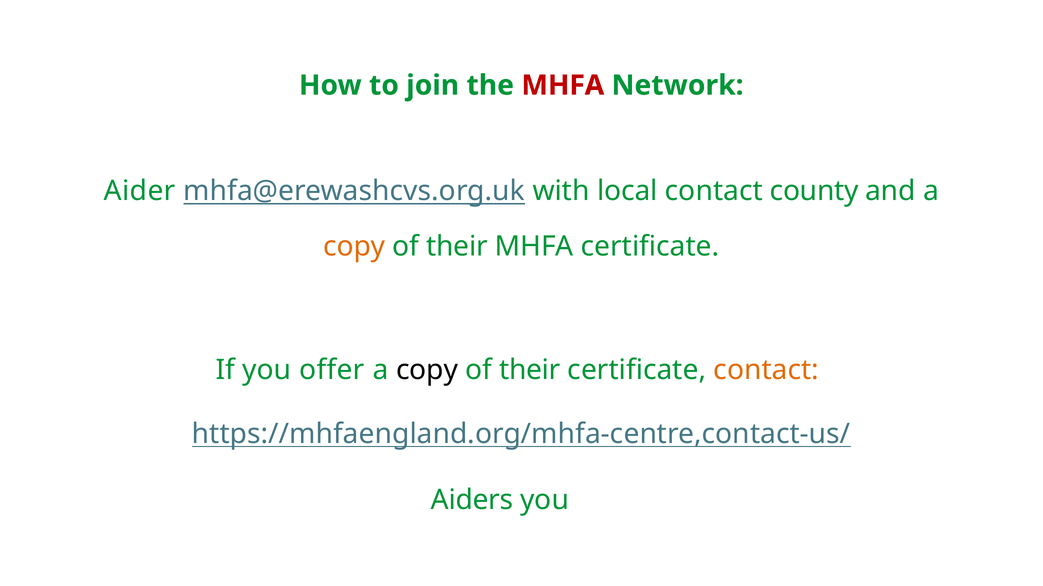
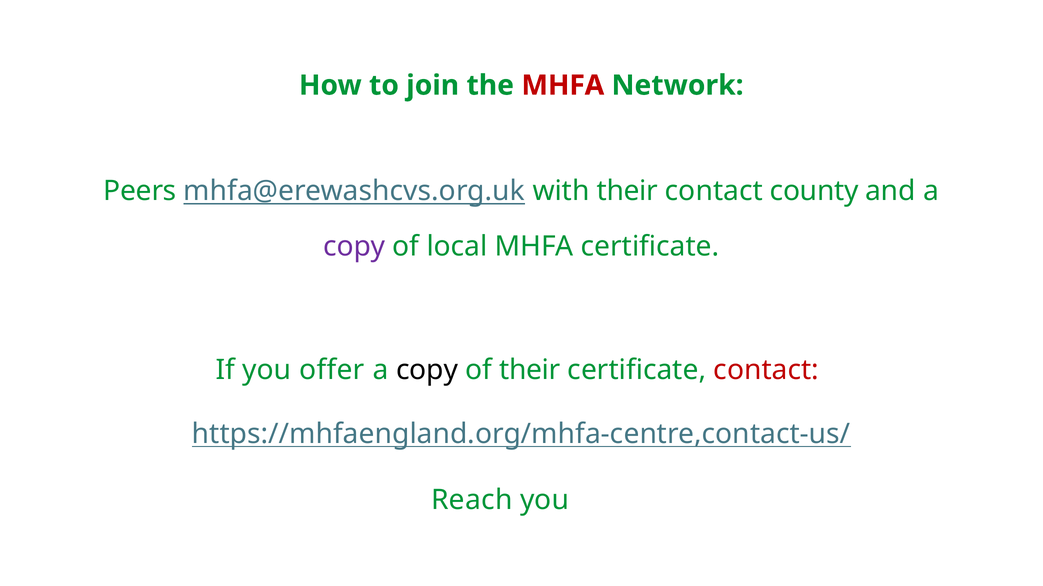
Aider: Aider -> Peers (140, 191)
with local: local -> their (627, 191)
copy colour: orange -> purple (354, 247)
their: their -> local (457, 247)
contact colour: orange -> red (766, 370)
Aiders: Aiders -> Reach (472, 501)
